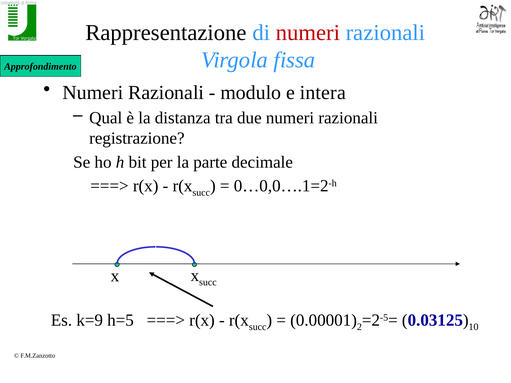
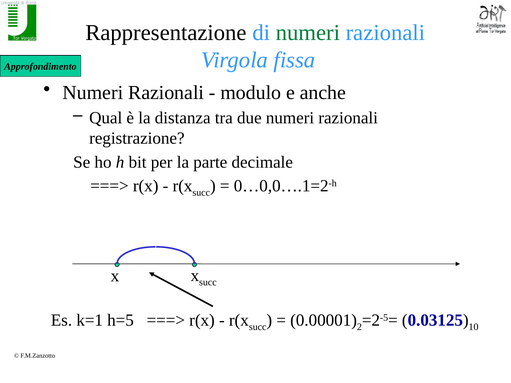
numeri colour: red -> green (308, 33)
intera: intera -> anche (323, 93)
k=9: k=9 -> k=1 (90, 321)
